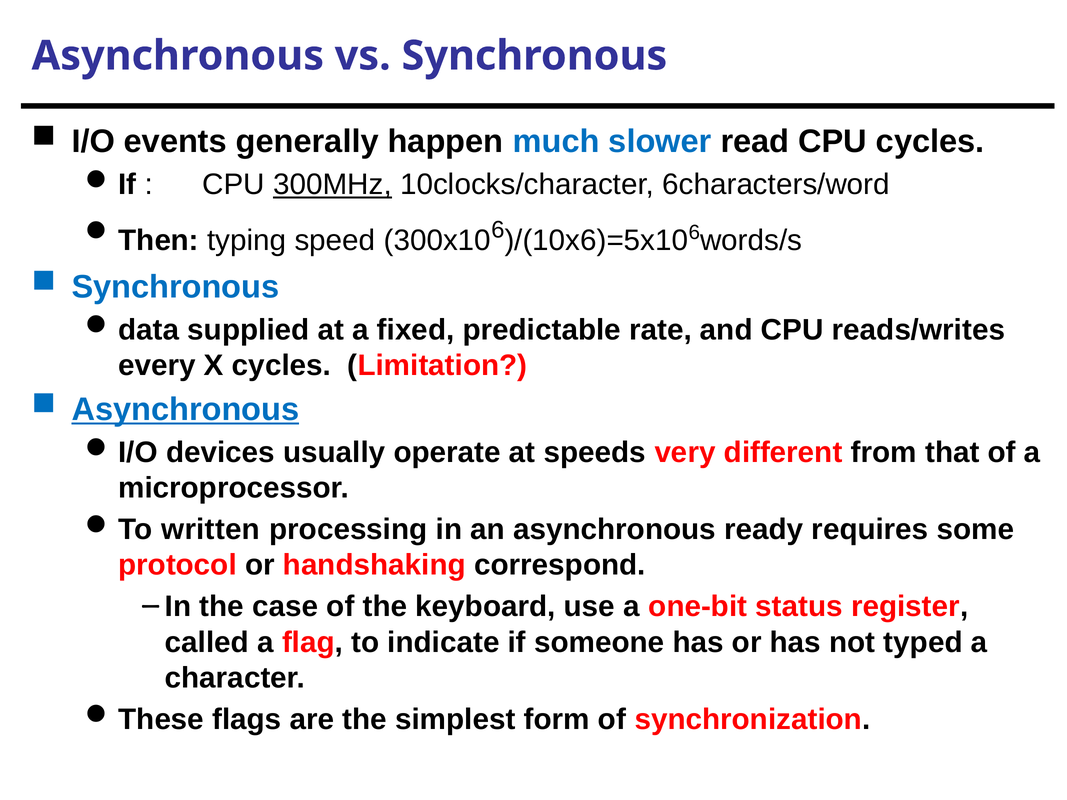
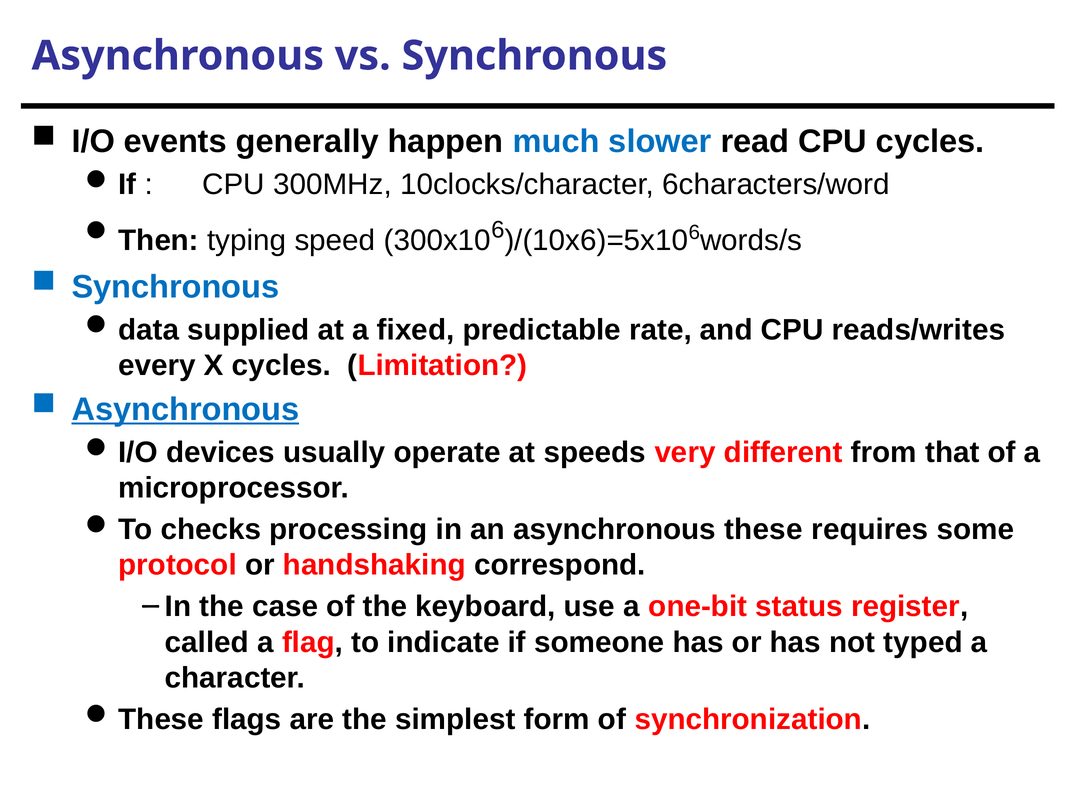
300MHz underline: present -> none (333, 185)
written: written -> checks (211, 530)
ready: ready -> these (763, 530)
